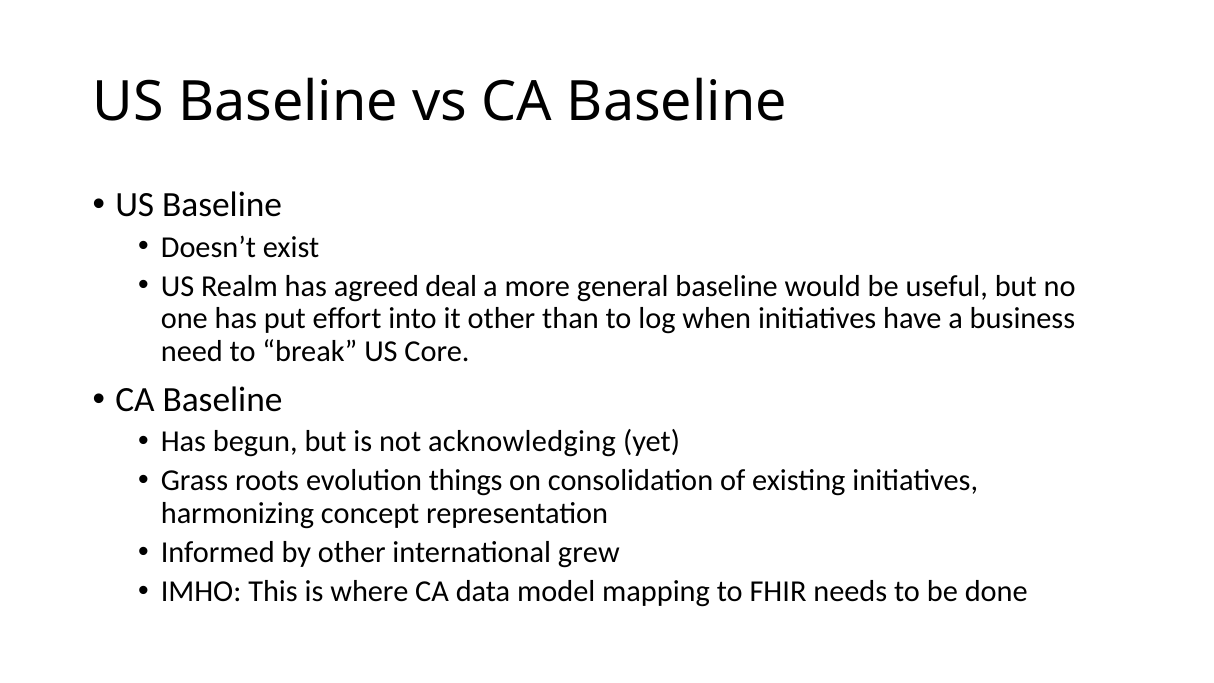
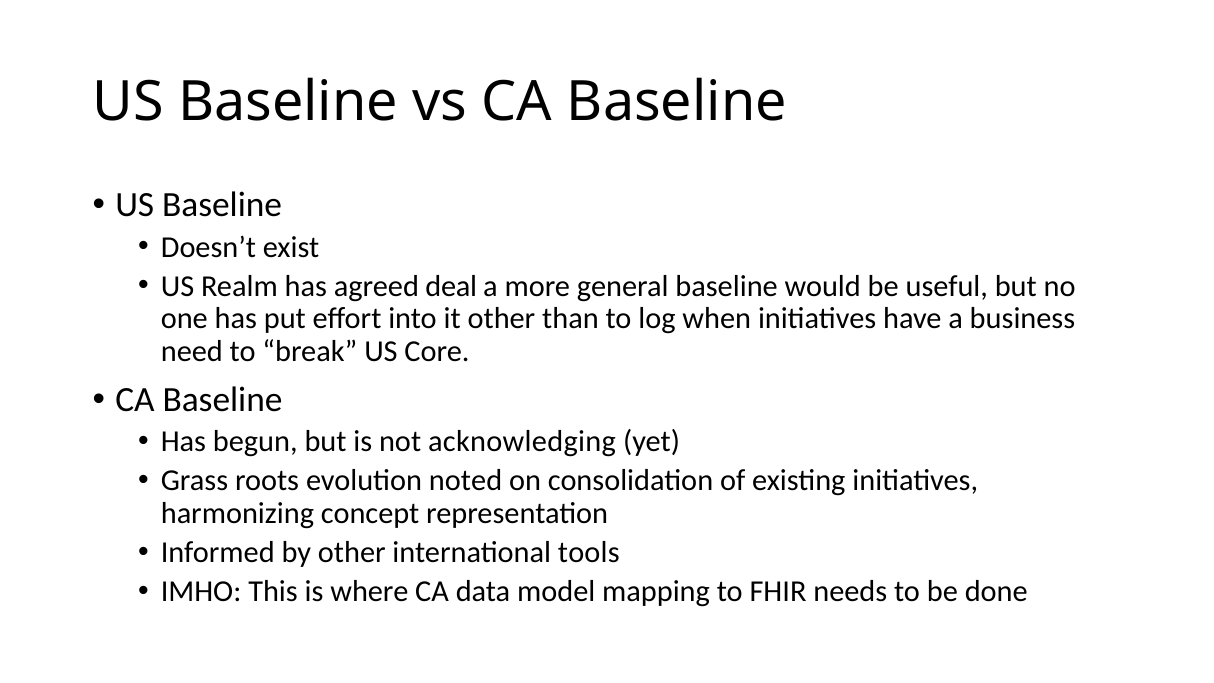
things: things -> noted (466, 481)
grew: grew -> tools (589, 552)
